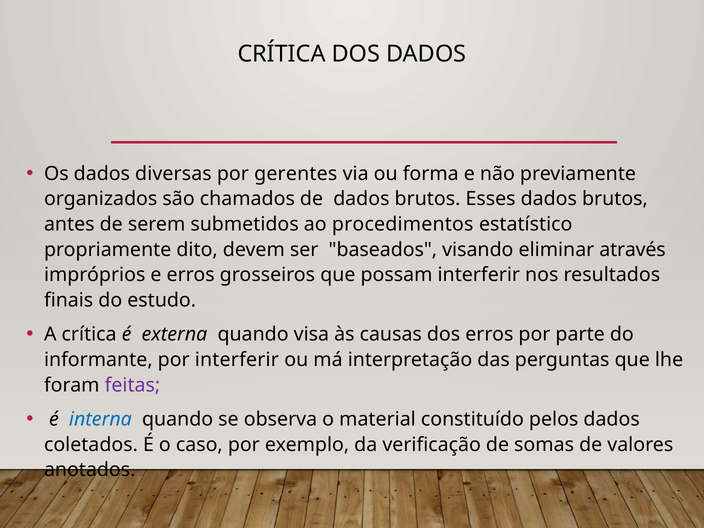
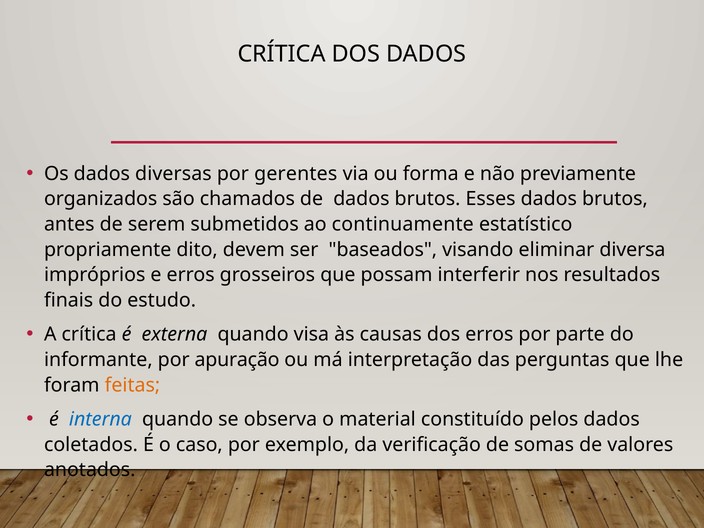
procedimentos: procedimentos -> continuamente (403, 224)
através: através -> diversa (632, 250)
por interferir: interferir -> apuração (237, 360)
feitas colour: purple -> orange (132, 385)
